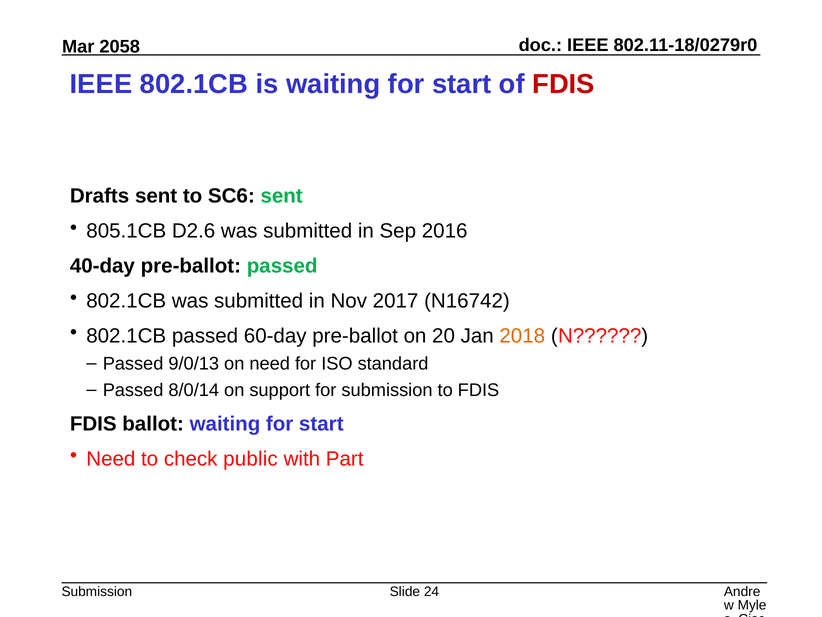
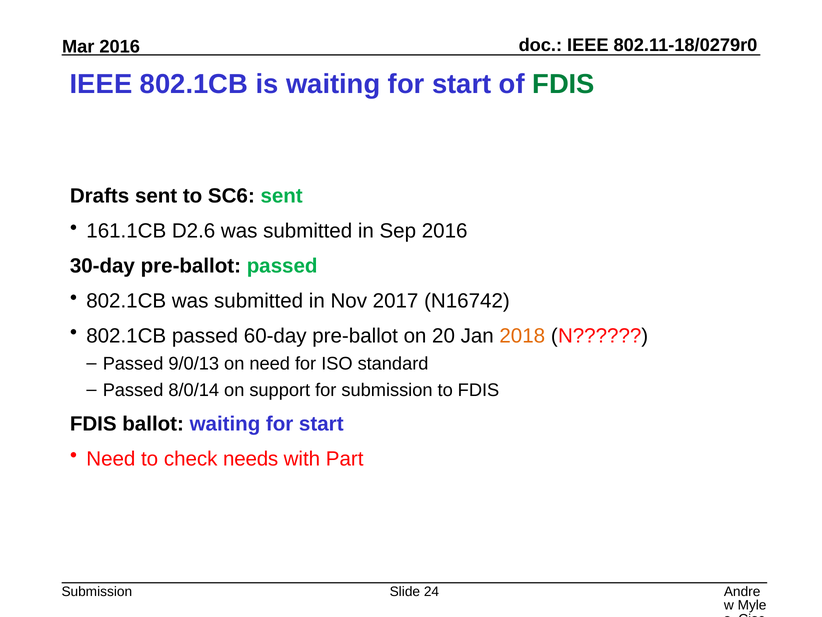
2058: 2058 -> 2016 (120, 47)
FDIS colour: red -> green (564, 84)
805.1CB: 805.1CB -> 161.1CB (126, 231)
40-day: 40-day -> 30-day (102, 266)
public: public -> needs (251, 459)
